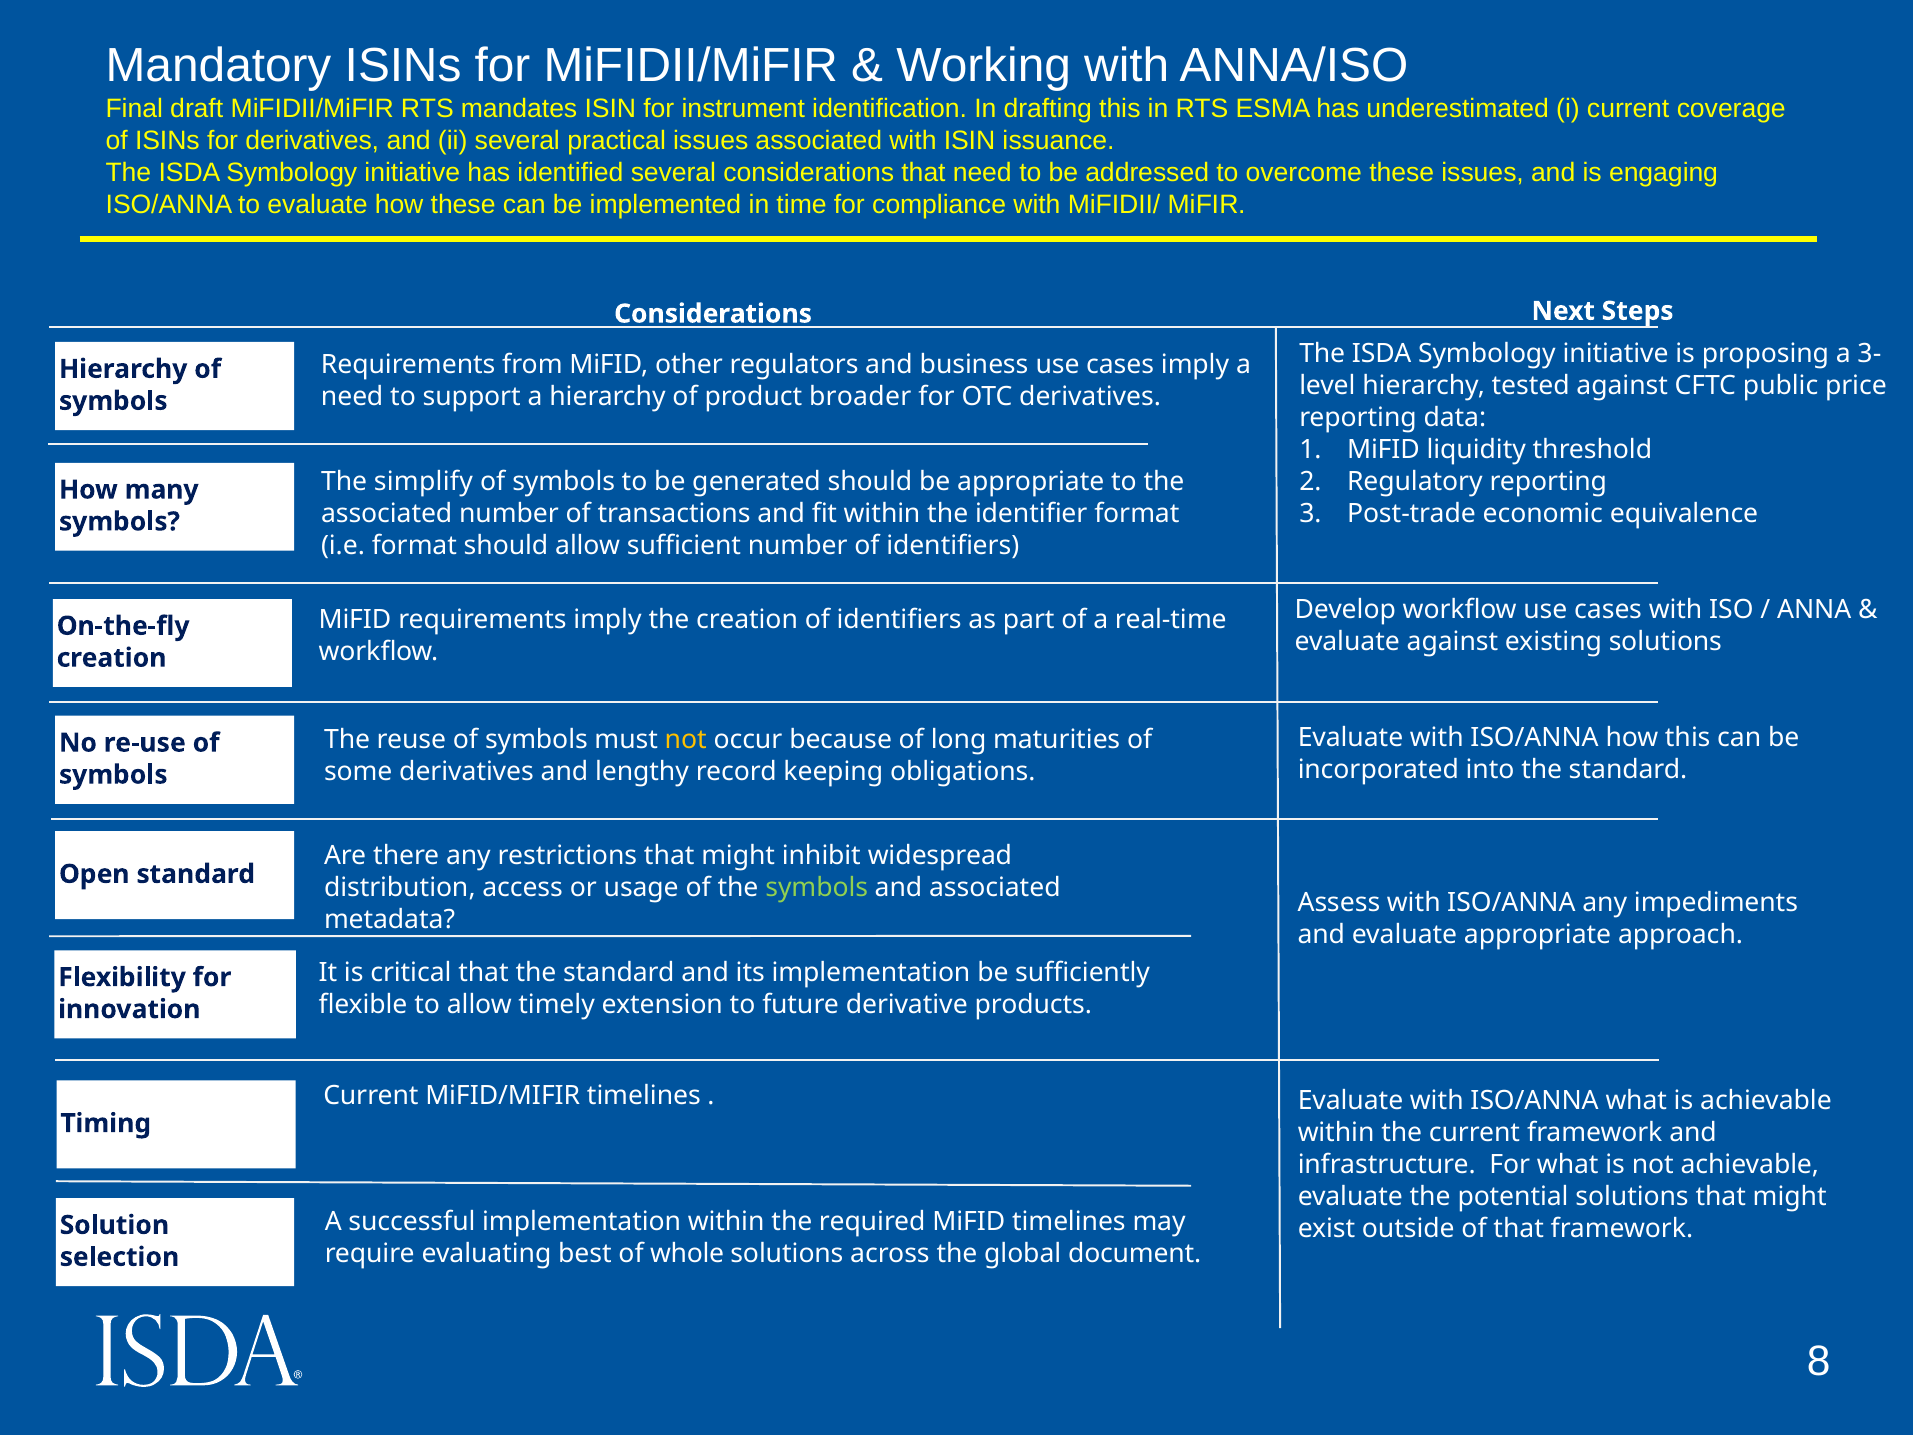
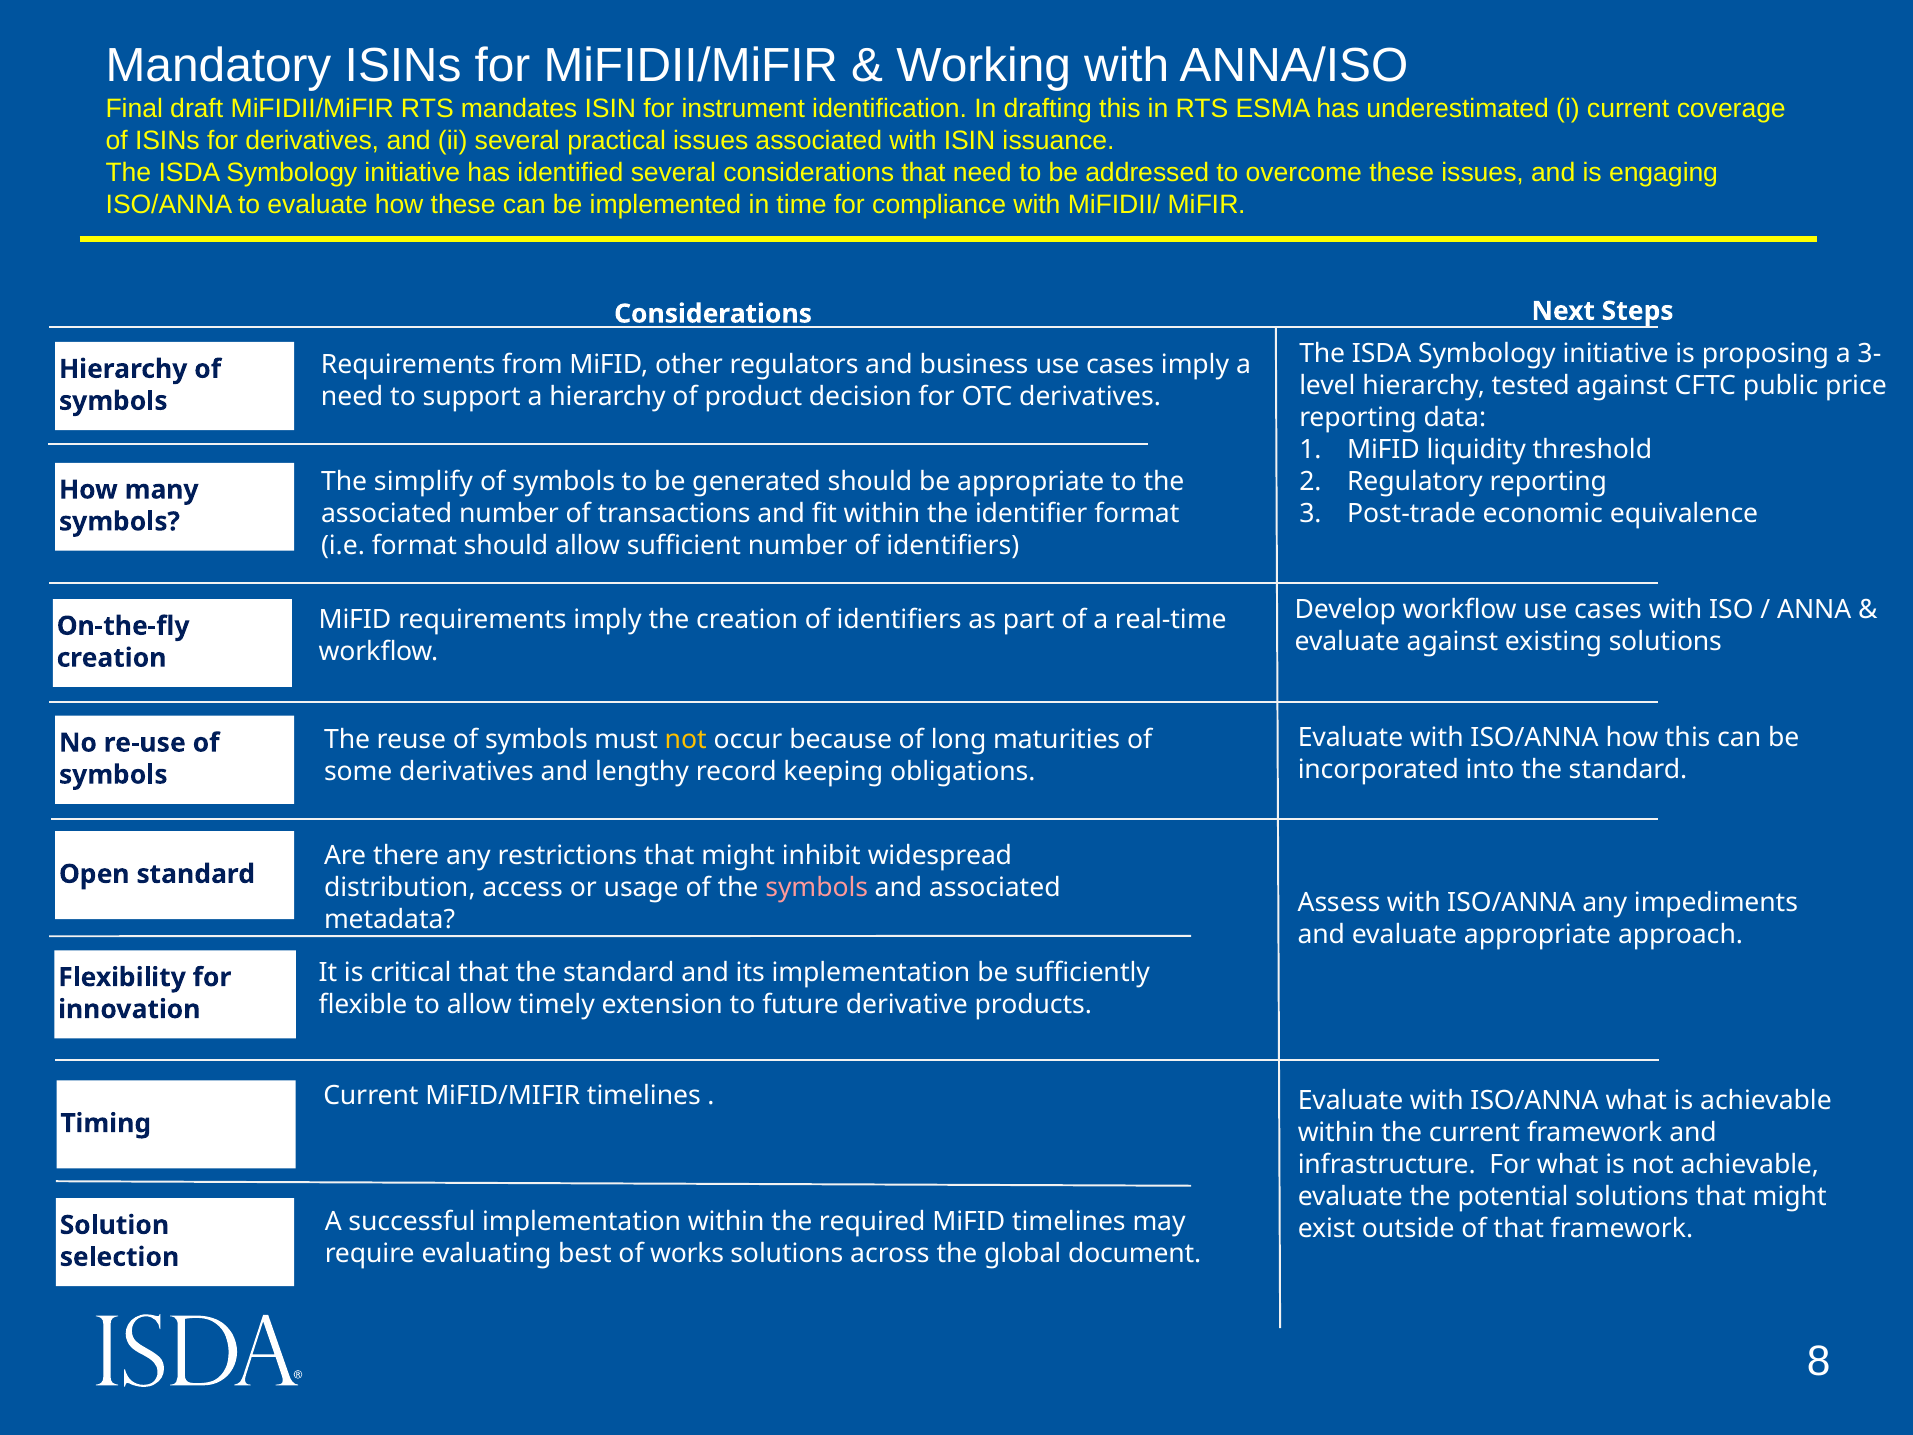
broader: broader -> decision (860, 397)
symbols colour: light green -> pink (817, 887)
whole: whole -> works (687, 1254)
